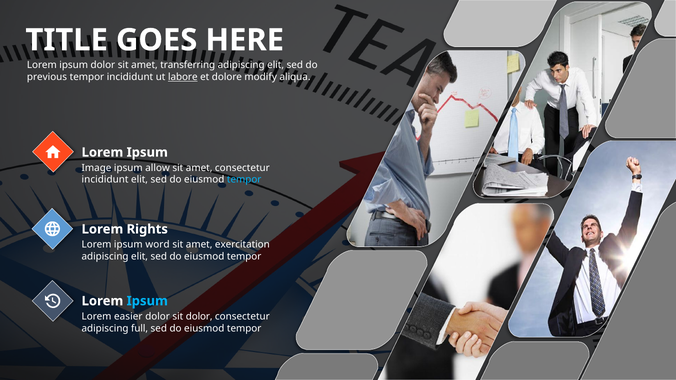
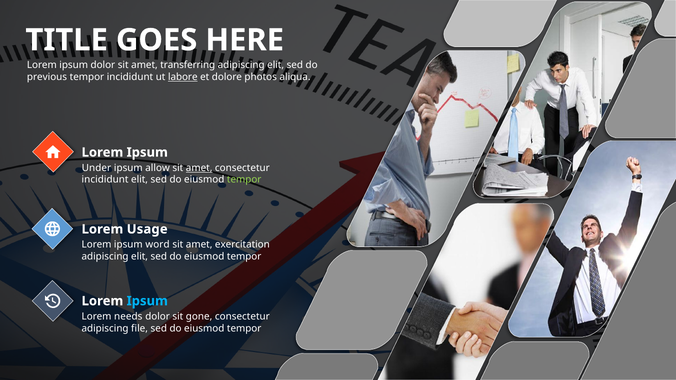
modify: modify -> photos (261, 77)
Image: Image -> Under (96, 168)
amet underline: none -> present (199, 168)
tempor colour: light blue -> light green (244, 180)
Rights: Rights -> Usage (147, 229)
easier: easier -> needs (128, 317)
sit dolor: dolor -> gone (199, 317)
full: full -> file (140, 328)
